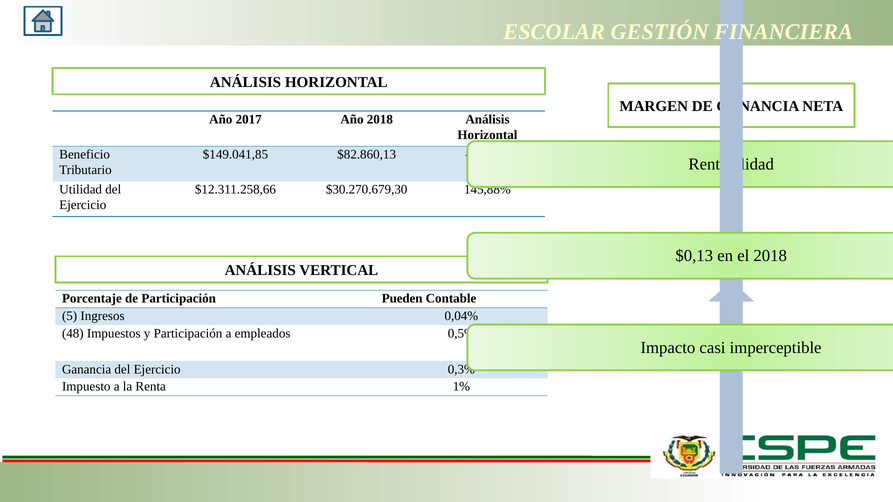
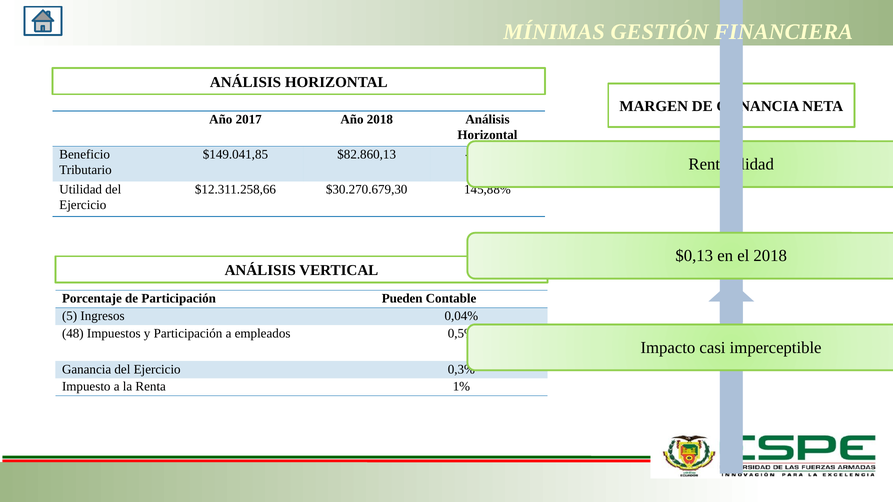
ESCOLAR: ESCOLAR -> MÍNIMAS (554, 32)
